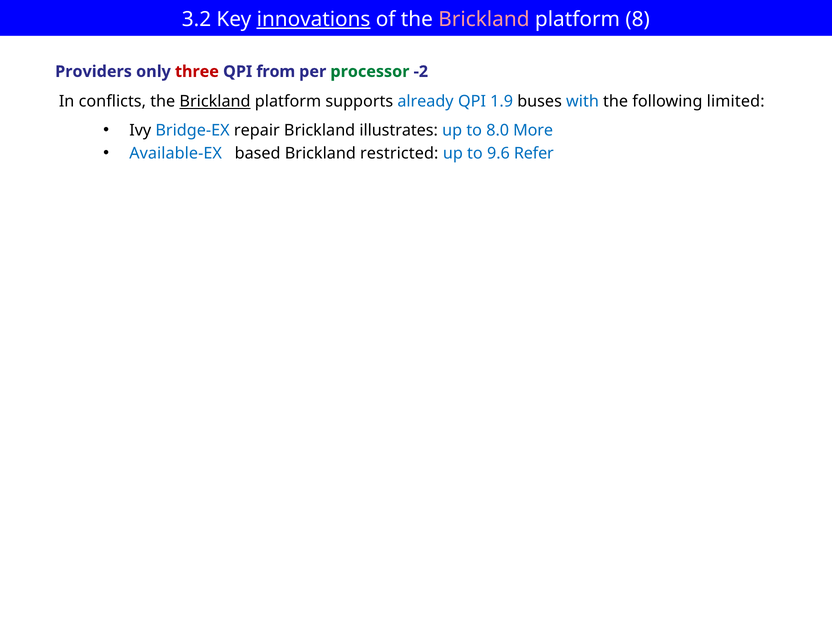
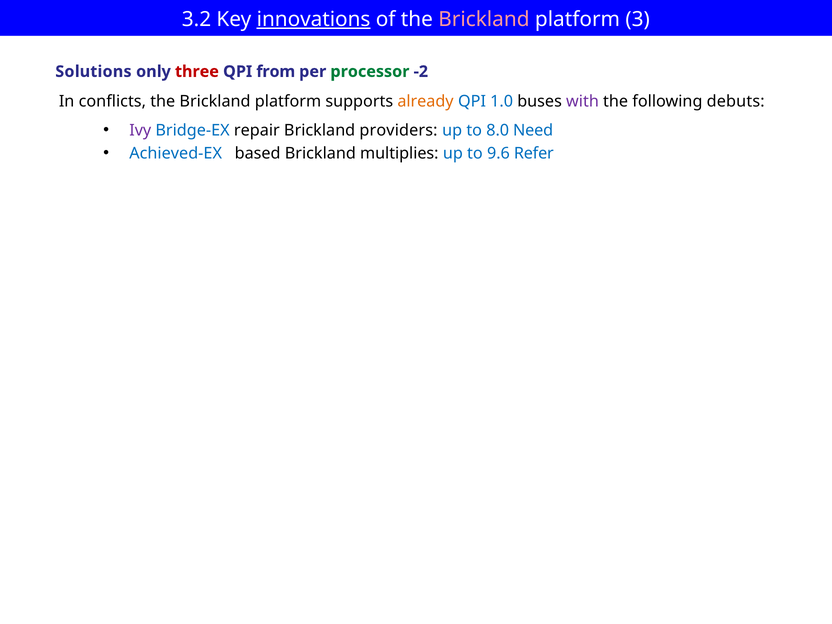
8: 8 -> 3 (638, 19)
Providers: Providers -> Solutions (93, 72)
Brickland underline: present -> none (215, 102)
already colour: blue -> orange (425, 102)
1.9: 1.9 -> 1.0 (502, 102)
with colour: blue -> purple (582, 102)
limited: limited -> debuts (736, 102)
Ivy colour: black -> purple (140, 130)
illustrates: illustrates -> providers (399, 130)
More: More -> Need (533, 130)
Available-EX: Available-EX -> Achieved-EX (176, 153)
restricted: restricted -> multiplies (399, 153)
